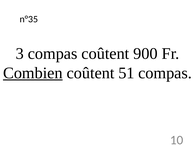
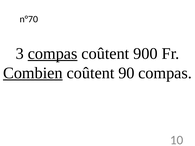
n°35: n°35 -> n°70 (29, 19)
compas underline: none -> present (53, 54)
51: 51 -> 90 (126, 73)
